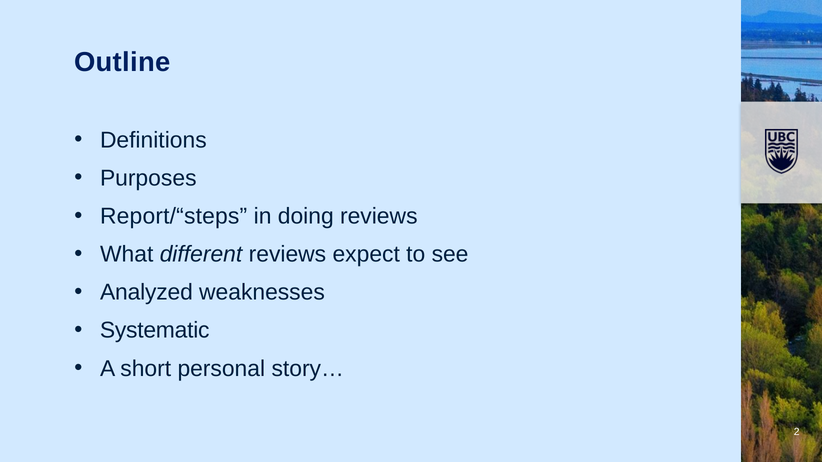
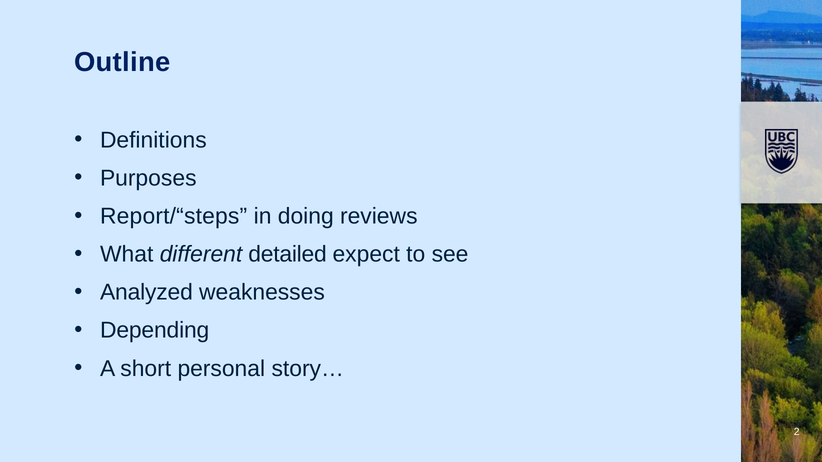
different reviews: reviews -> detailed (288, 255)
Systematic: Systematic -> Depending (155, 331)
